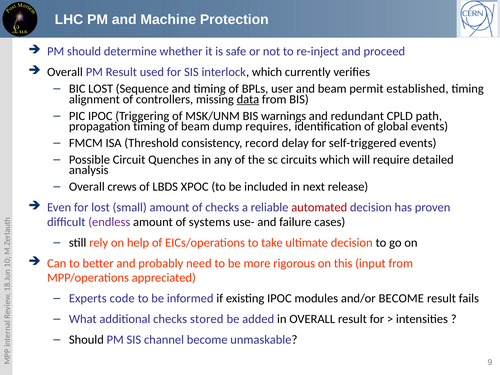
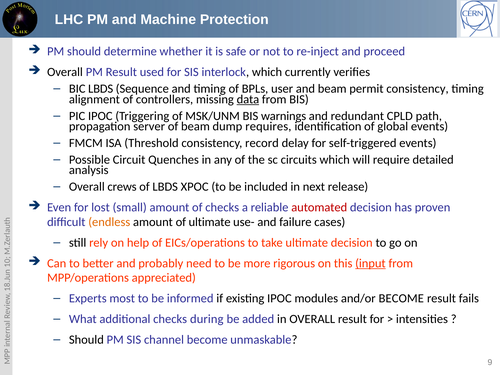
BIC LOST: LOST -> LBDS (101, 89)
permit established: established -> consistency (417, 89)
propagation timing: timing -> server (149, 126)
endless colour: purple -> orange (109, 222)
of systems: systems -> ultimate (210, 222)
input underline: none -> present (370, 263)
code: code -> most (122, 298)
stored: stored -> during (207, 319)
